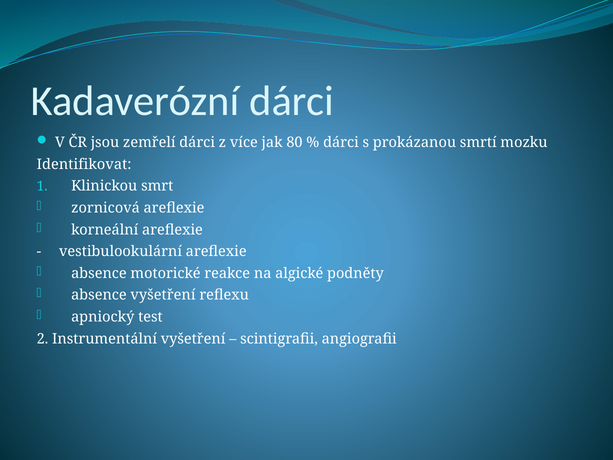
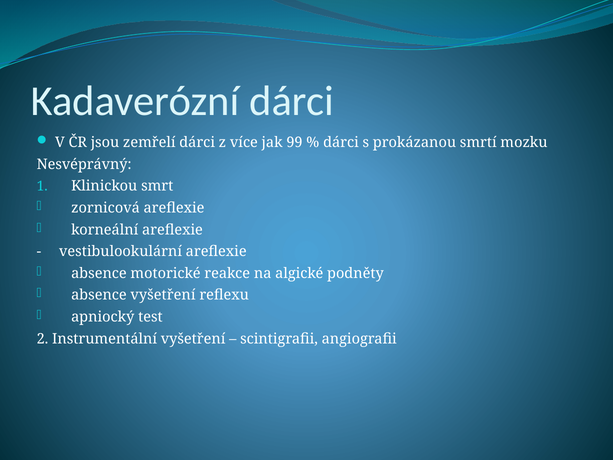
80: 80 -> 99 (295, 142)
Identifikovat: Identifikovat -> Nesvéprávný (84, 164)
